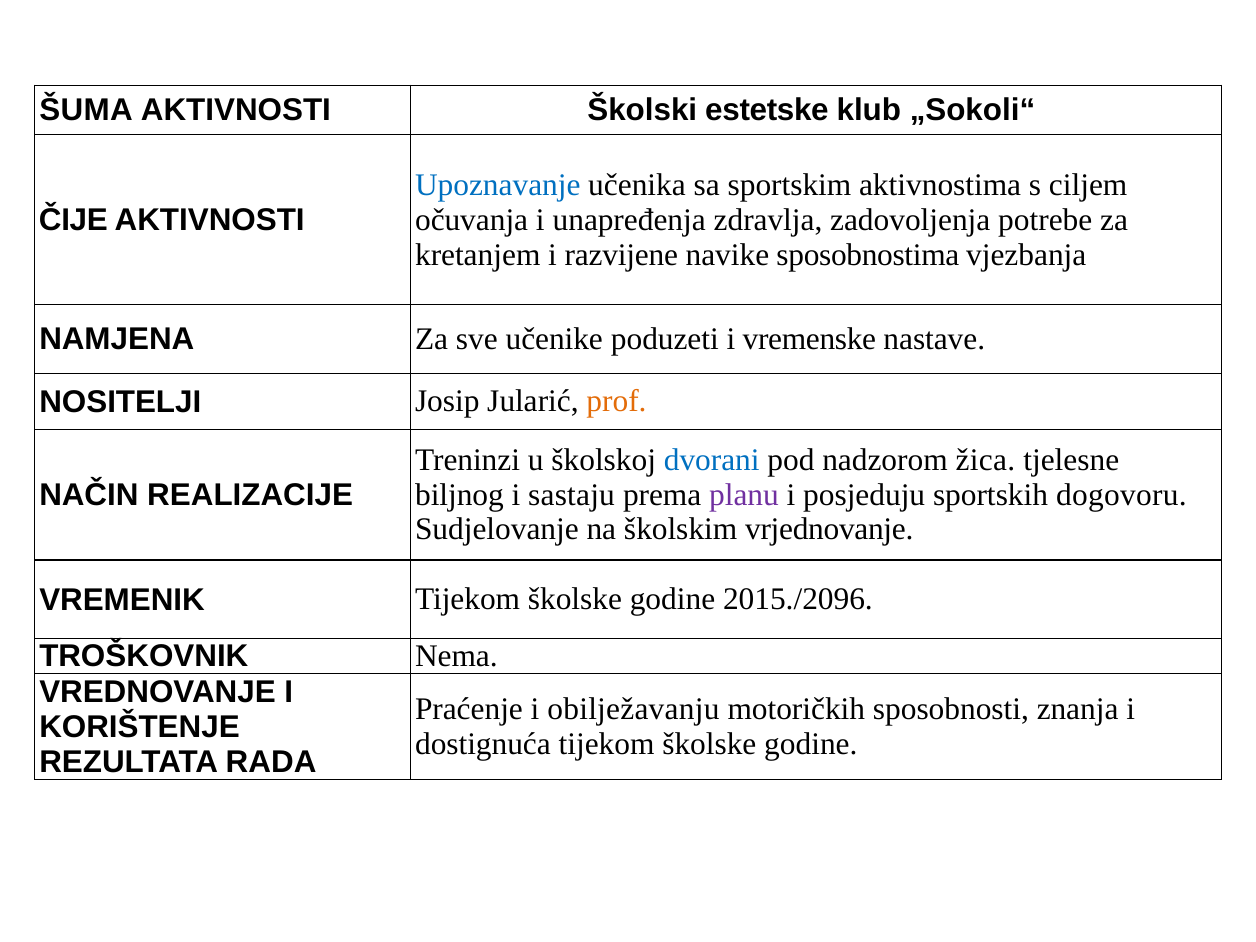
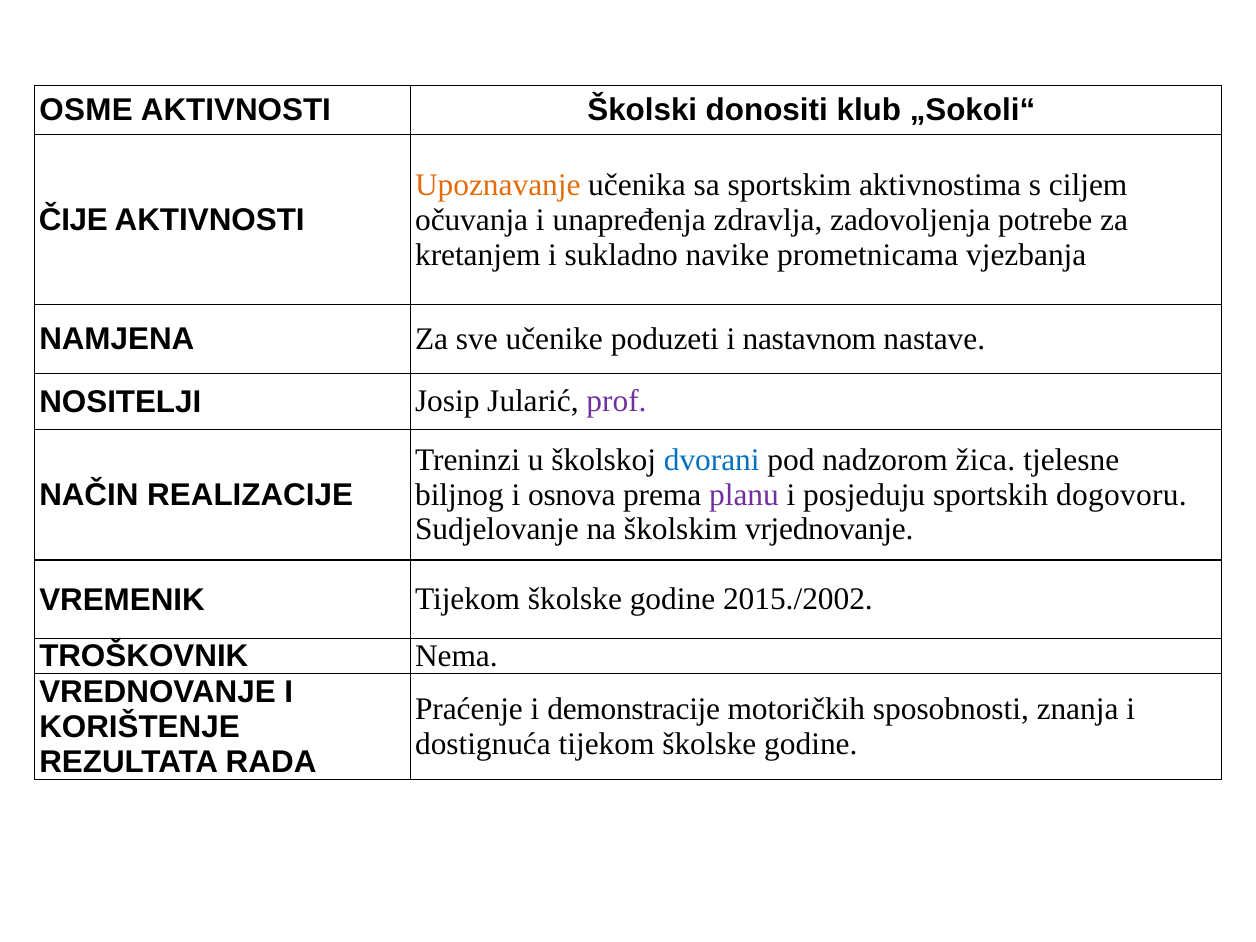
ŠUMA: ŠUMA -> OSME (86, 110)
estetske: estetske -> donositi (767, 110)
Upoznavanje colour: blue -> orange (498, 185)
razvijene: razvijene -> sukladno (621, 255)
sposobnostima: sposobnostima -> prometnicama (868, 255)
vremenske: vremenske -> nastavnom (809, 339)
prof colour: orange -> purple (617, 401)
sastaju: sastaju -> osnova (572, 495)
2015./2096: 2015./2096 -> 2015./2002 (798, 599)
obilježavanju: obilježavanju -> demonstracije (634, 709)
